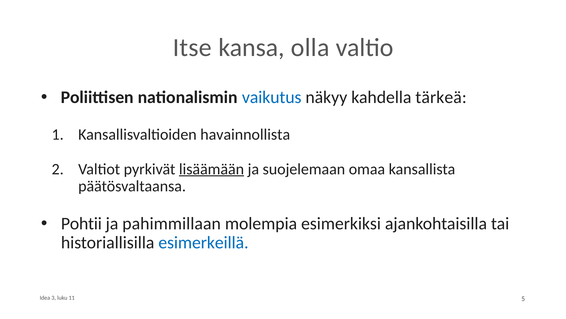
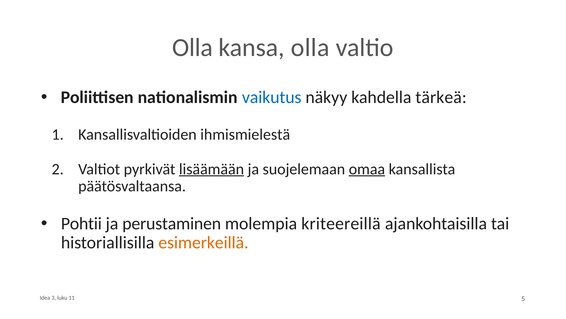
Itse: Itse -> Olla (193, 48)
havainnollista: havainnollista -> ihmismielestä (245, 134)
omaa underline: none -> present (367, 169)
pahimmillaan: pahimmillaan -> perustaminen (172, 223)
esimerkiksi: esimerkiksi -> kriteereillä (341, 223)
esimerkeillä colour: blue -> orange (203, 242)
